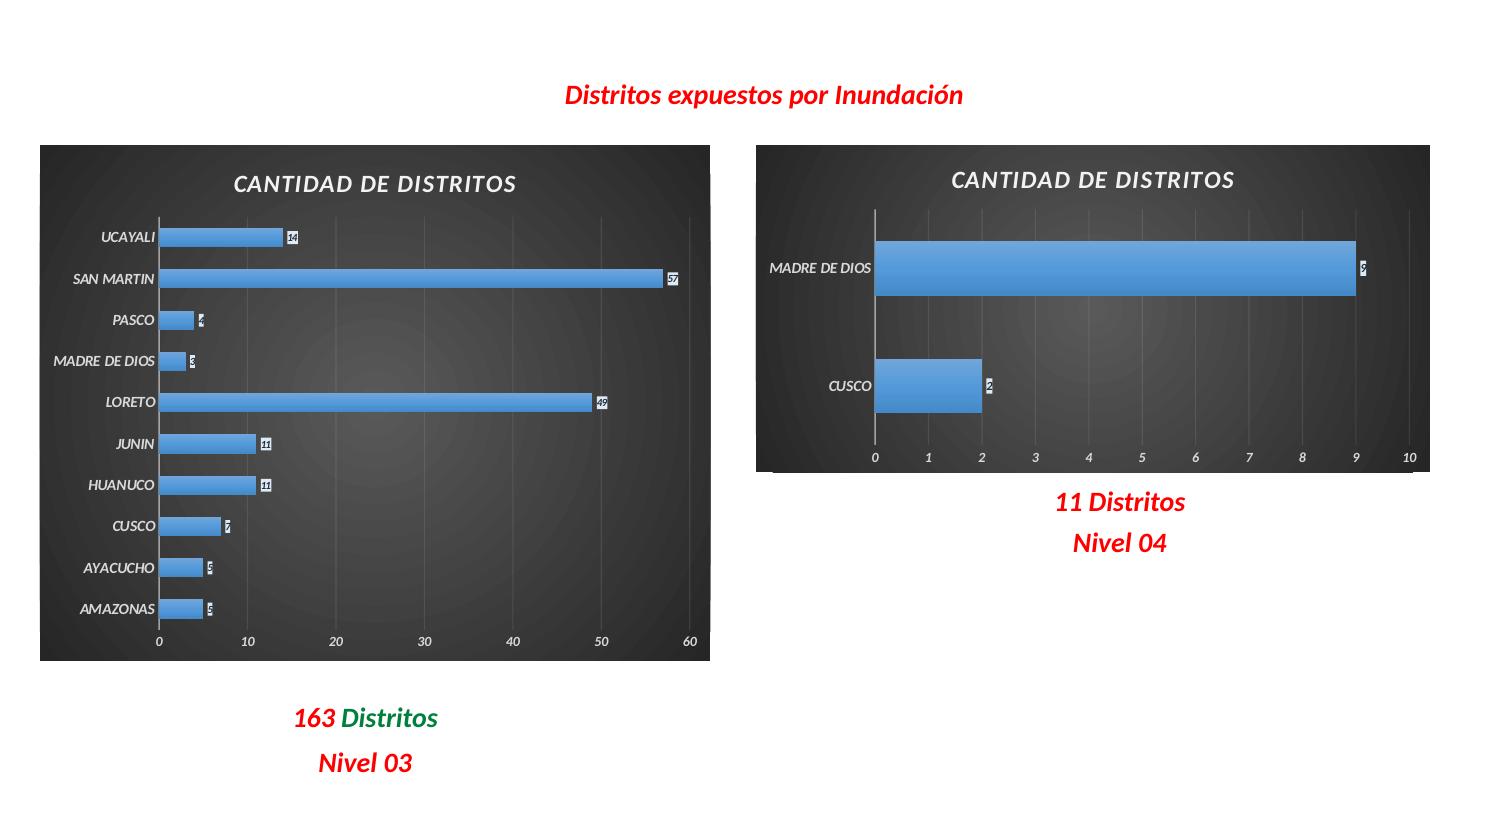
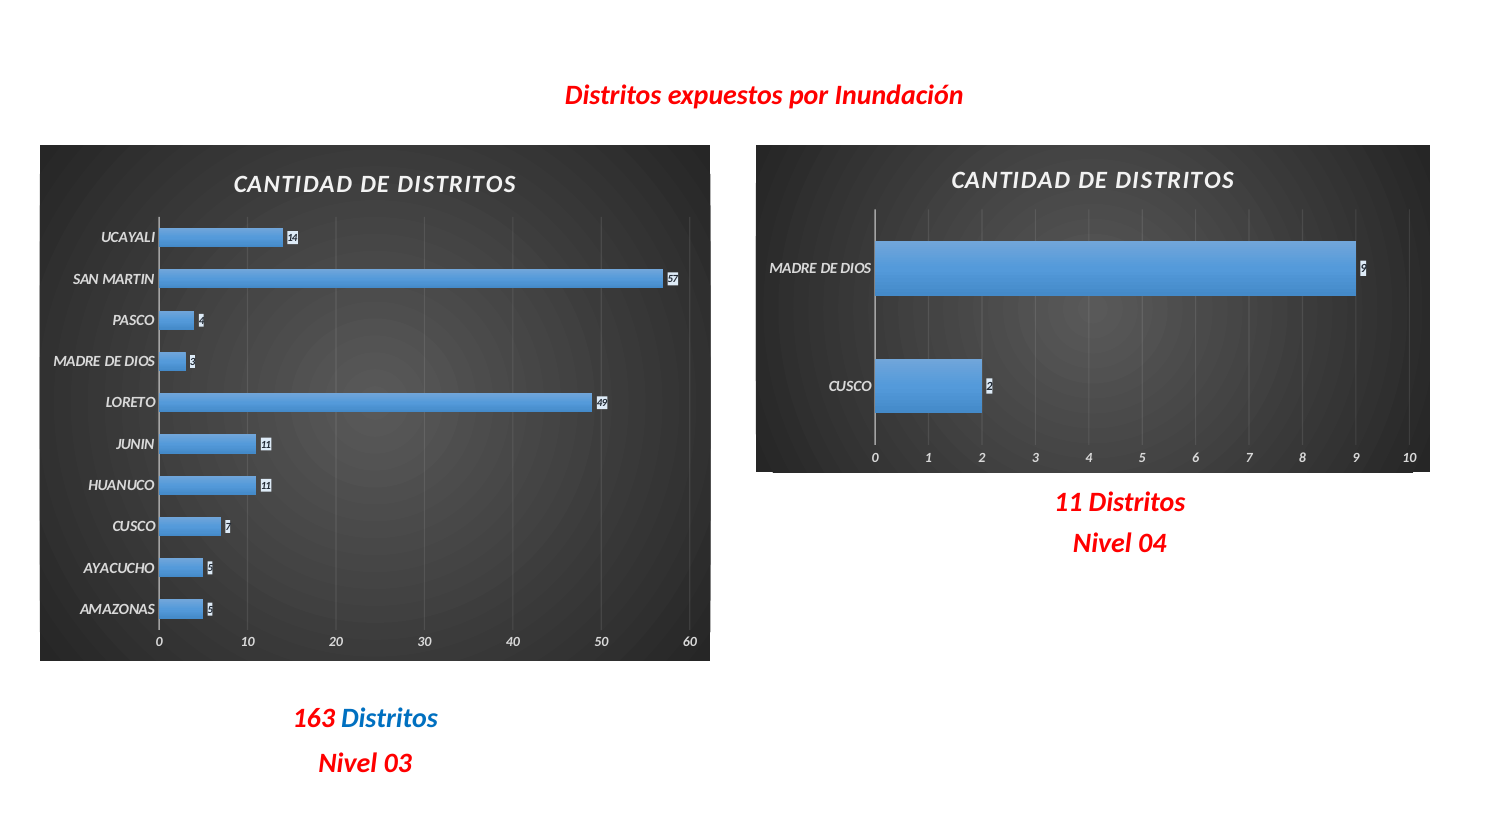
Distritos colour: green -> blue (390, 718)
